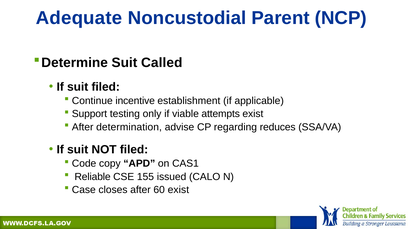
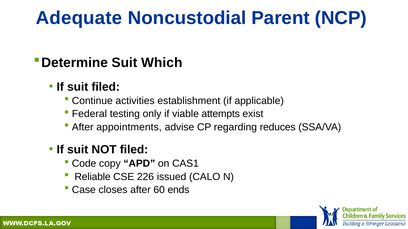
Called: Called -> Which (162, 63)
incentive: incentive -> activities (135, 101)
Support: Support -> Federal (89, 114)
determination: determination -> appointments (129, 127)
155: 155 -> 226 (146, 177)
60 exist: exist -> ends (178, 190)
